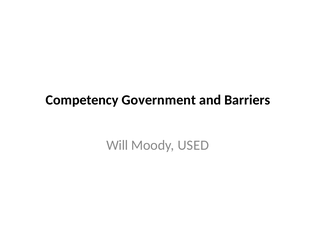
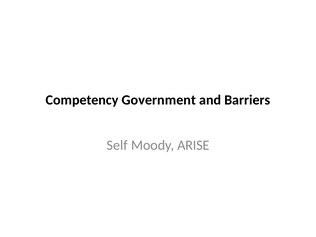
Will: Will -> Self (117, 145)
USED: USED -> ARISE (193, 145)
